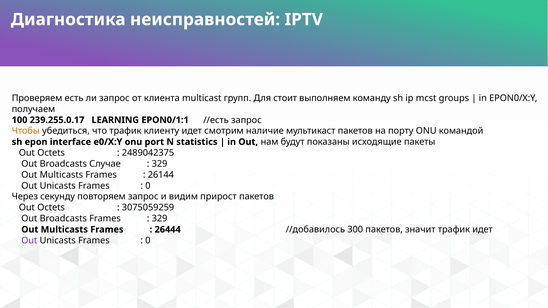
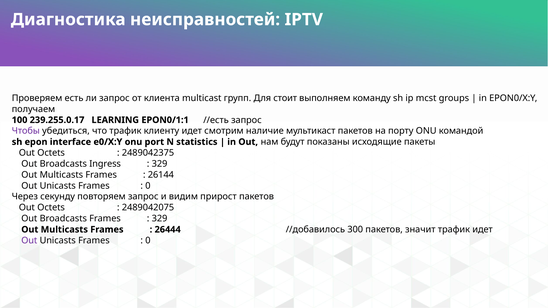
Чтобы colour: orange -> purple (26, 131)
Случае: Случае -> Ingress (105, 164)
3075059259: 3075059259 -> 2489042075 (148, 208)
